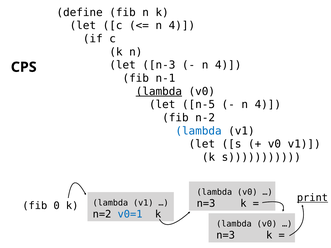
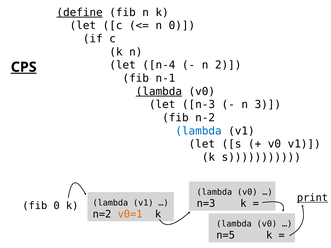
define underline: none -> present (80, 12)
4: 4 -> 0 (182, 26)
n-3: n-3 -> n-4 (159, 65)
4: 4 -> 2 (228, 65)
CPS underline: none -> present (24, 67)
n-5: n-5 -> n-3 (199, 105)
4: 4 -> 3 (268, 105)
v0=1 colour: blue -> orange (130, 214)
n=3: n=3 -> n=5 (226, 236)
